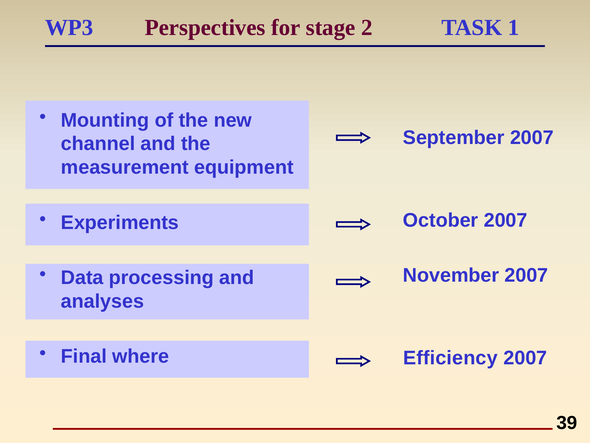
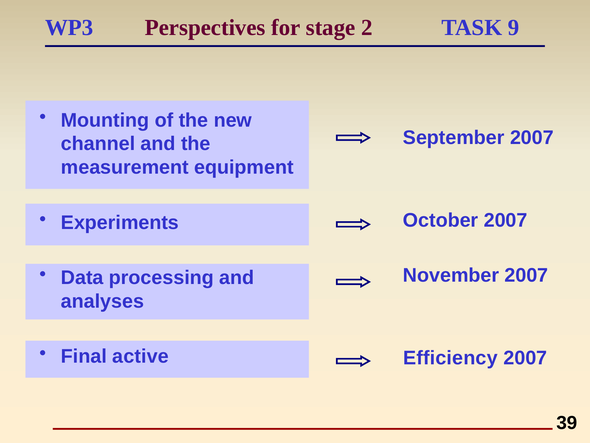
1: 1 -> 9 (514, 28)
where: where -> active (141, 356)
